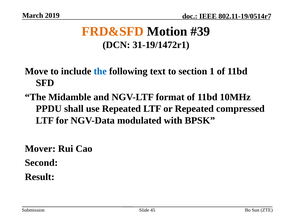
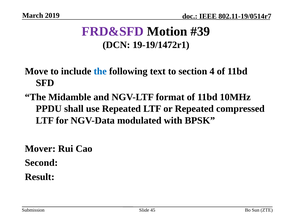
FRD&SFD colour: orange -> purple (113, 31)
31-19/1472r1: 31-19/1472r1 -> 19-19/1472r1 (161, 45)
1: 1 -> 4 (212, 71)
